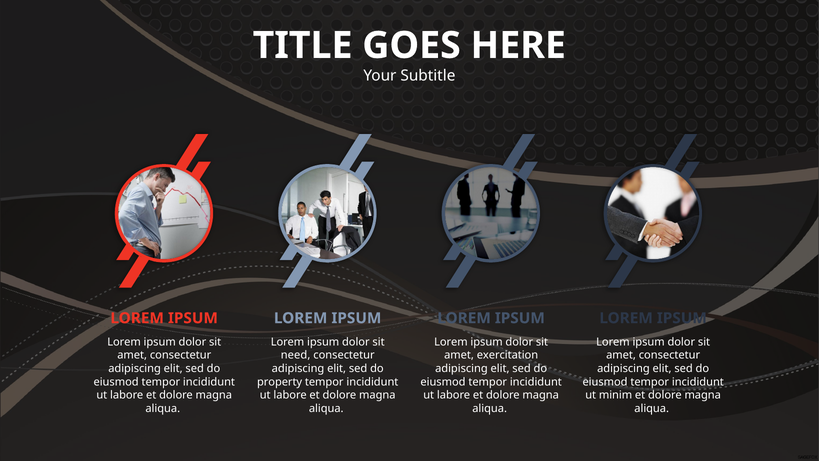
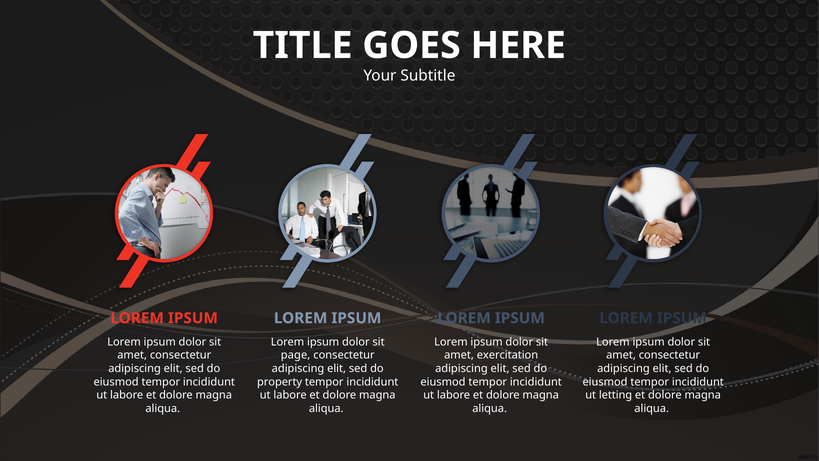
need: need -> page (296, 355)
minim: minim -> letting (616, 395)
